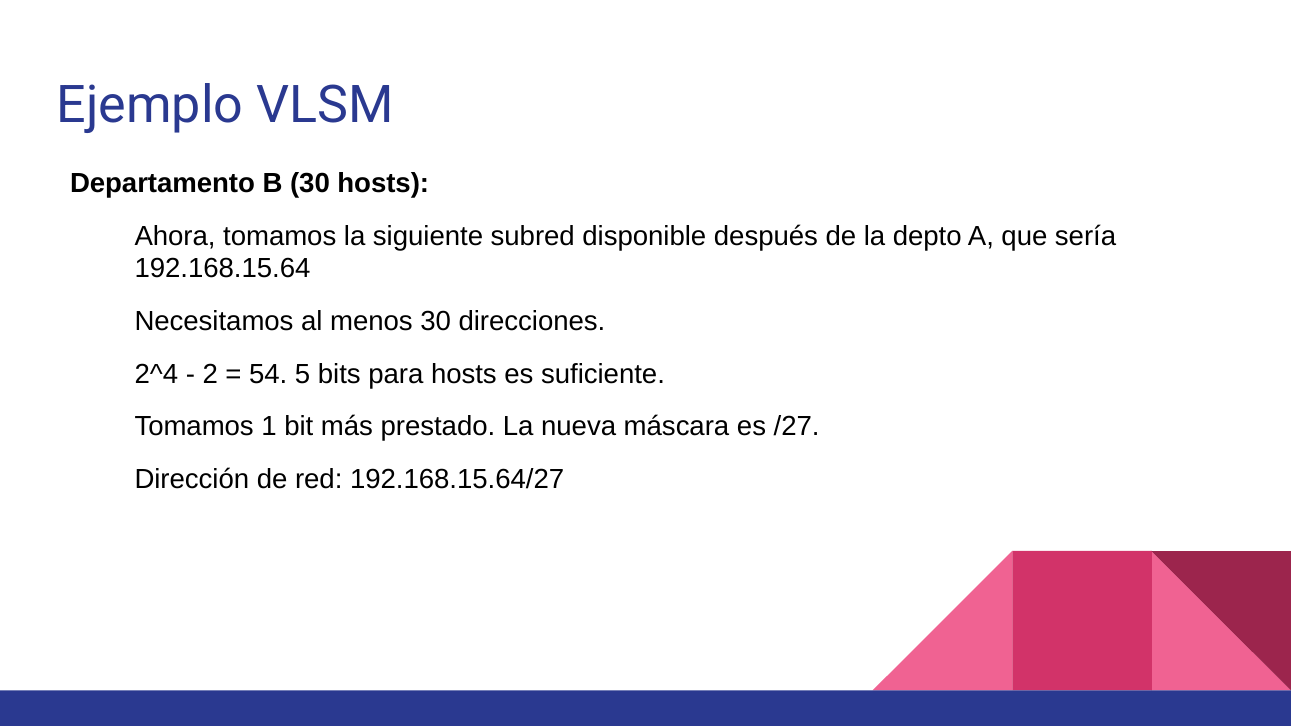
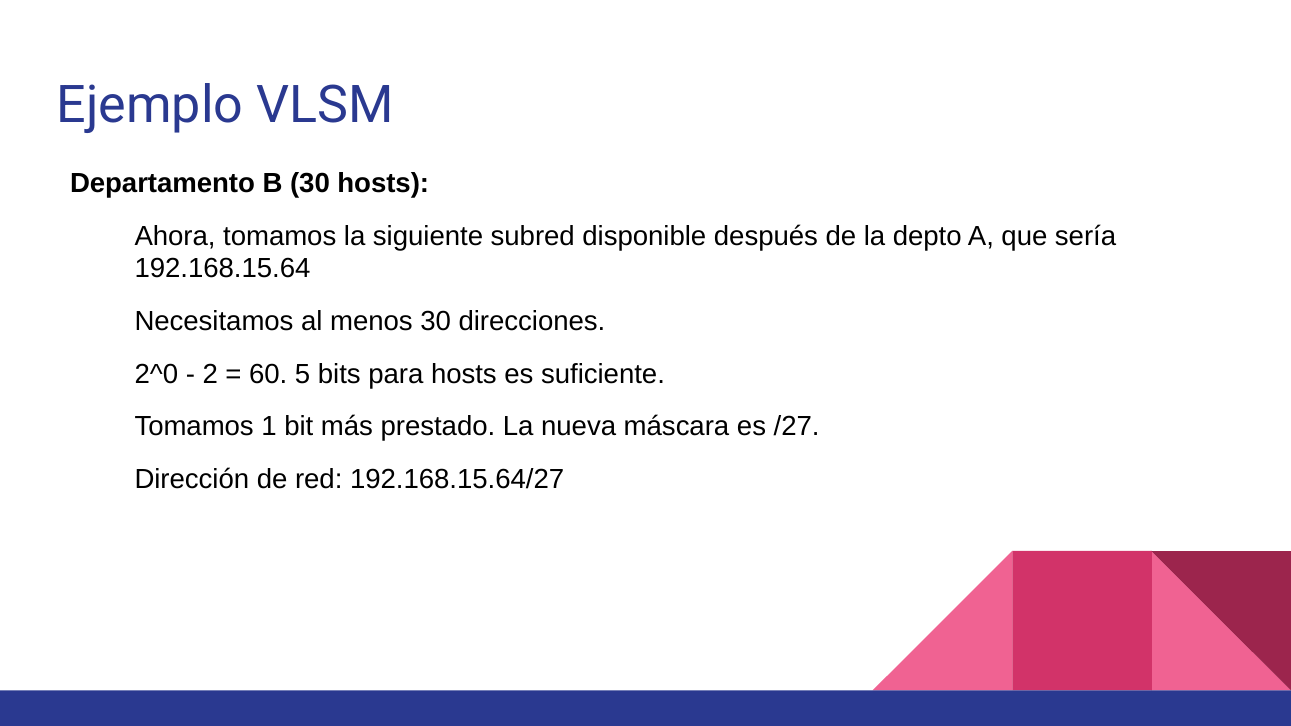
2^4: 2^4 -> 2^0 (156, 374)
54: 54 -> 60 (268, 374)
